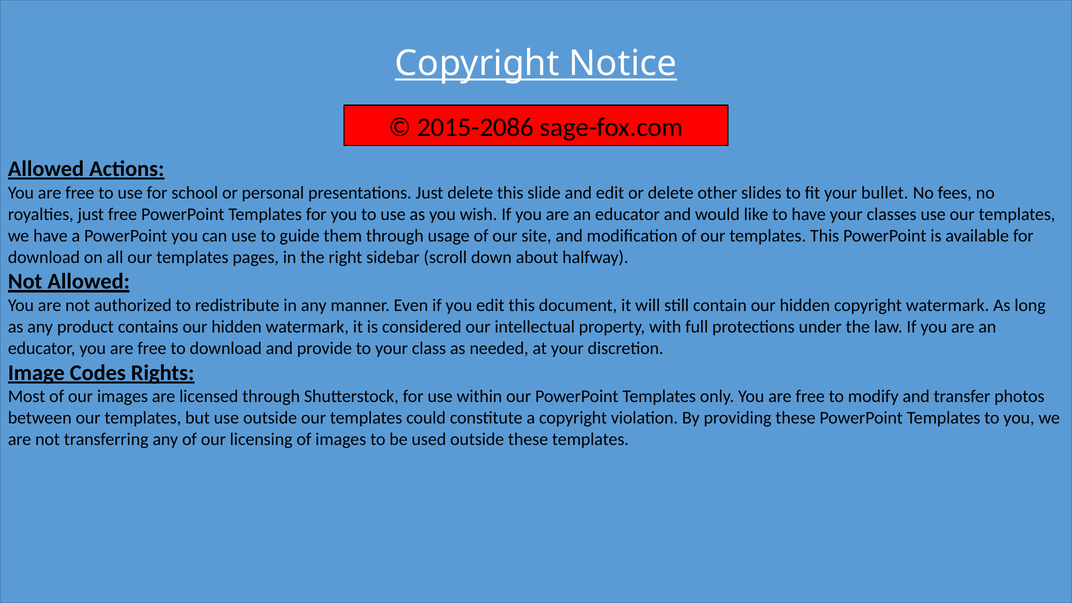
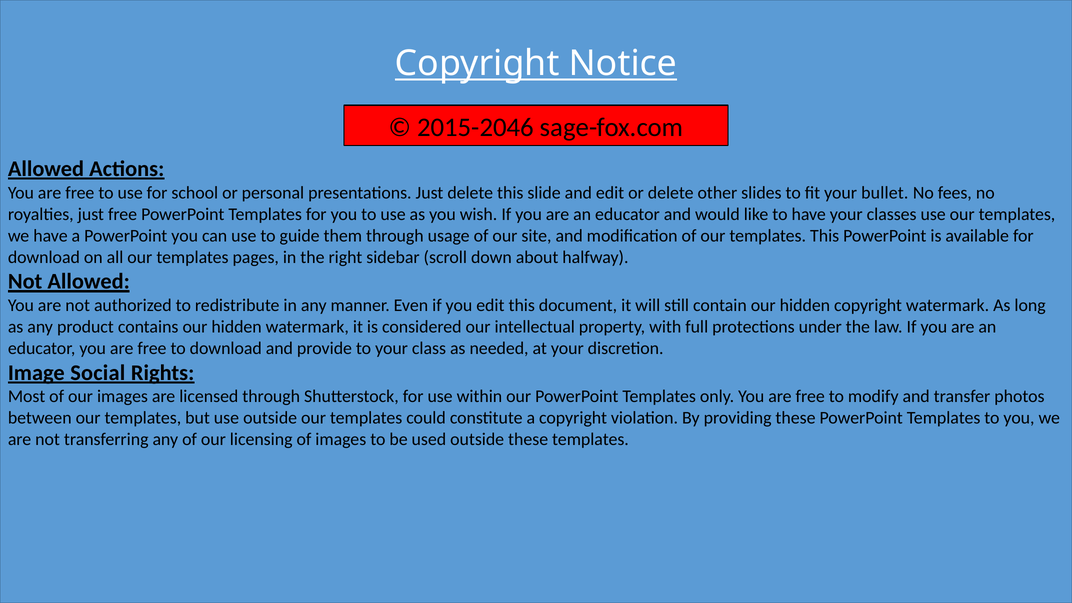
2015-2086: 2015-2086 -> 2015-2046 (475, 127)
Codes: Codes -> Social (98, 373)
